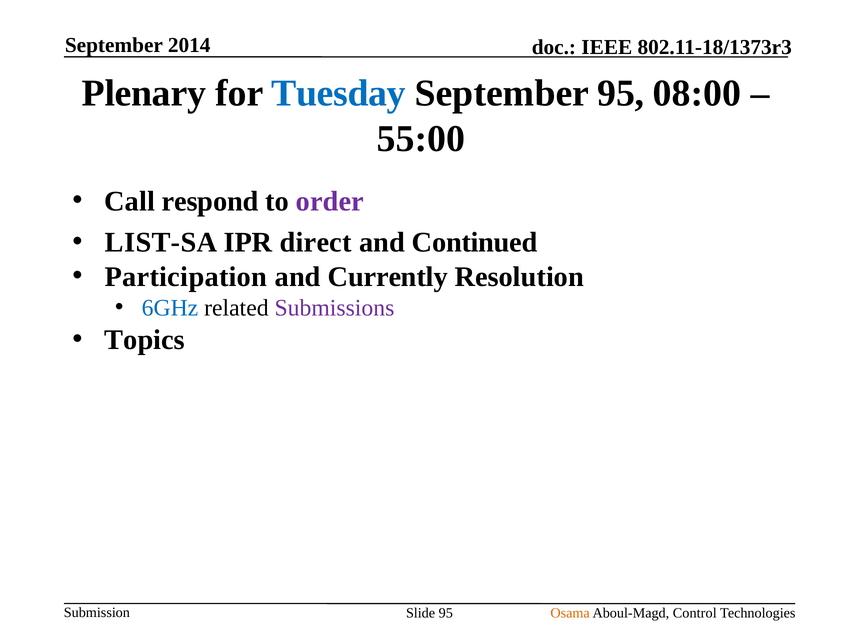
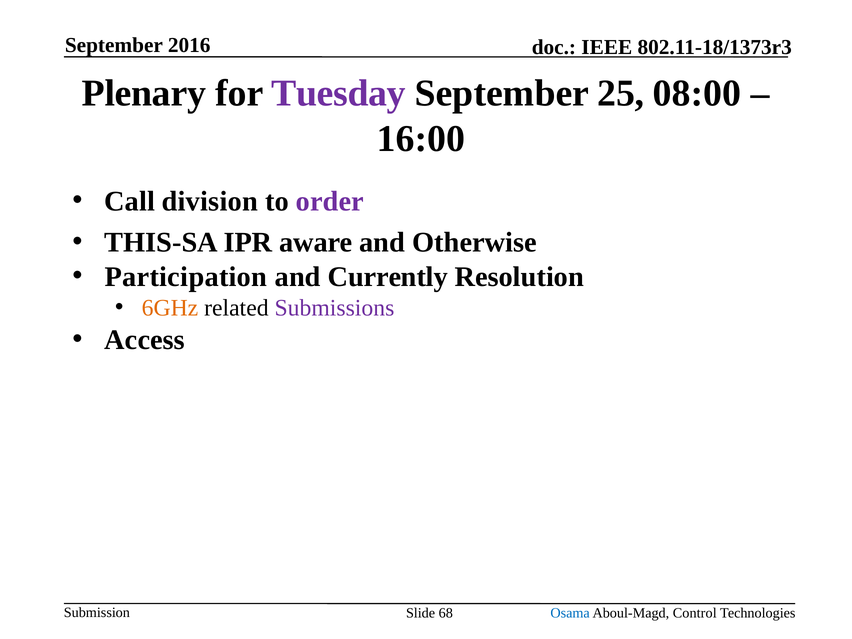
2014: 2014 -> 2016 (189, 45)
Tuesday colour: blue -> purple (339, 93)
September 95: 95 -> 25 (621, 93)
55:00: 55:00 -> 16:00 (421, 139)
respond: respond -> division (210, 201)
LIST-SA: LIST-SA -> THIS-SA (161, 242)
direct: direct -> aware (316, 242)
Continued: Continued -> Otherwise (475, 242)
6GHz colour: blue -> orange (170, 308)
Topics: Topics -> Access (145, 340)
Slide 95: 95 -> 68 (446, 613)
Osama colour: orange -> blue (570, 613)
